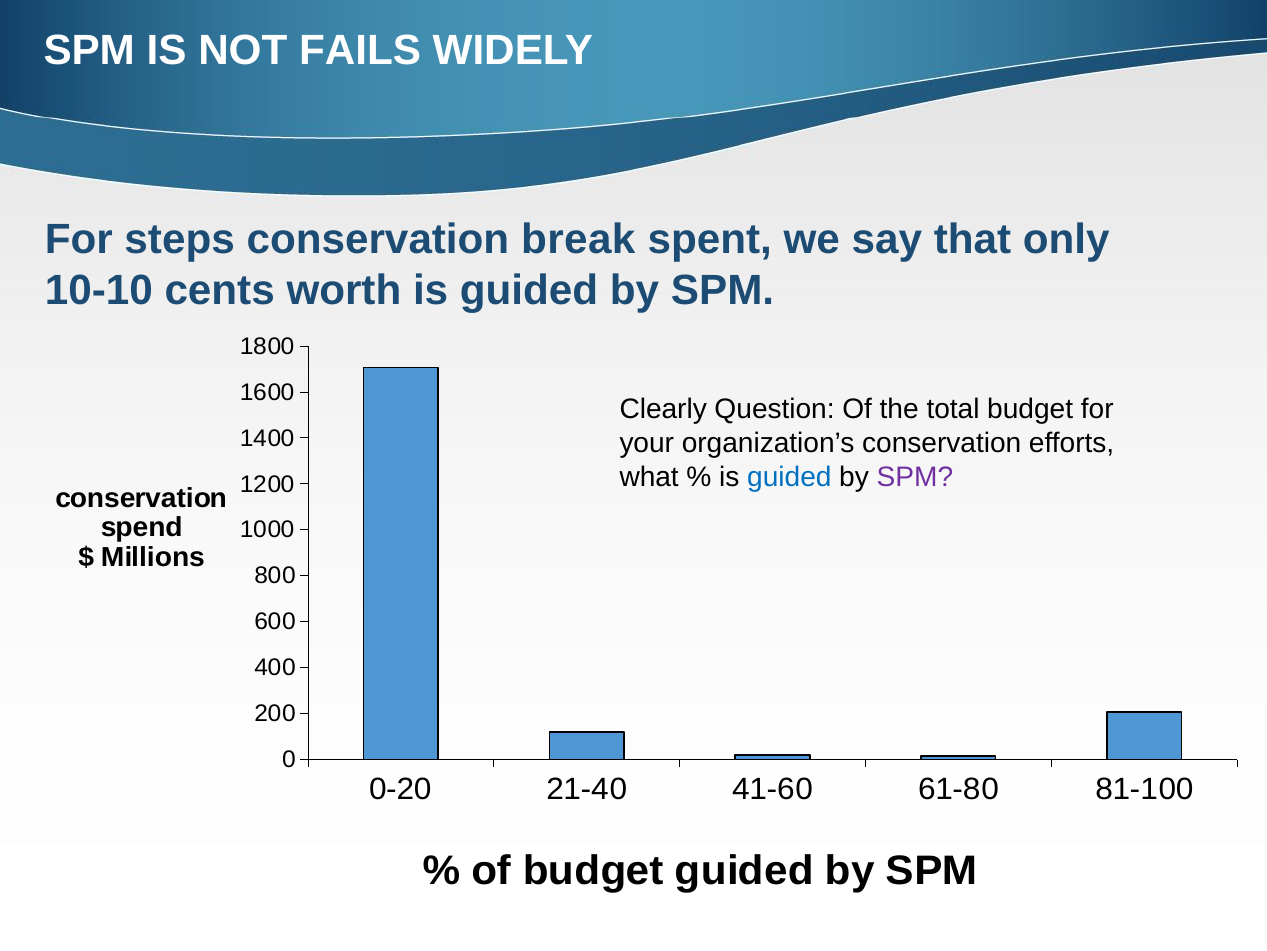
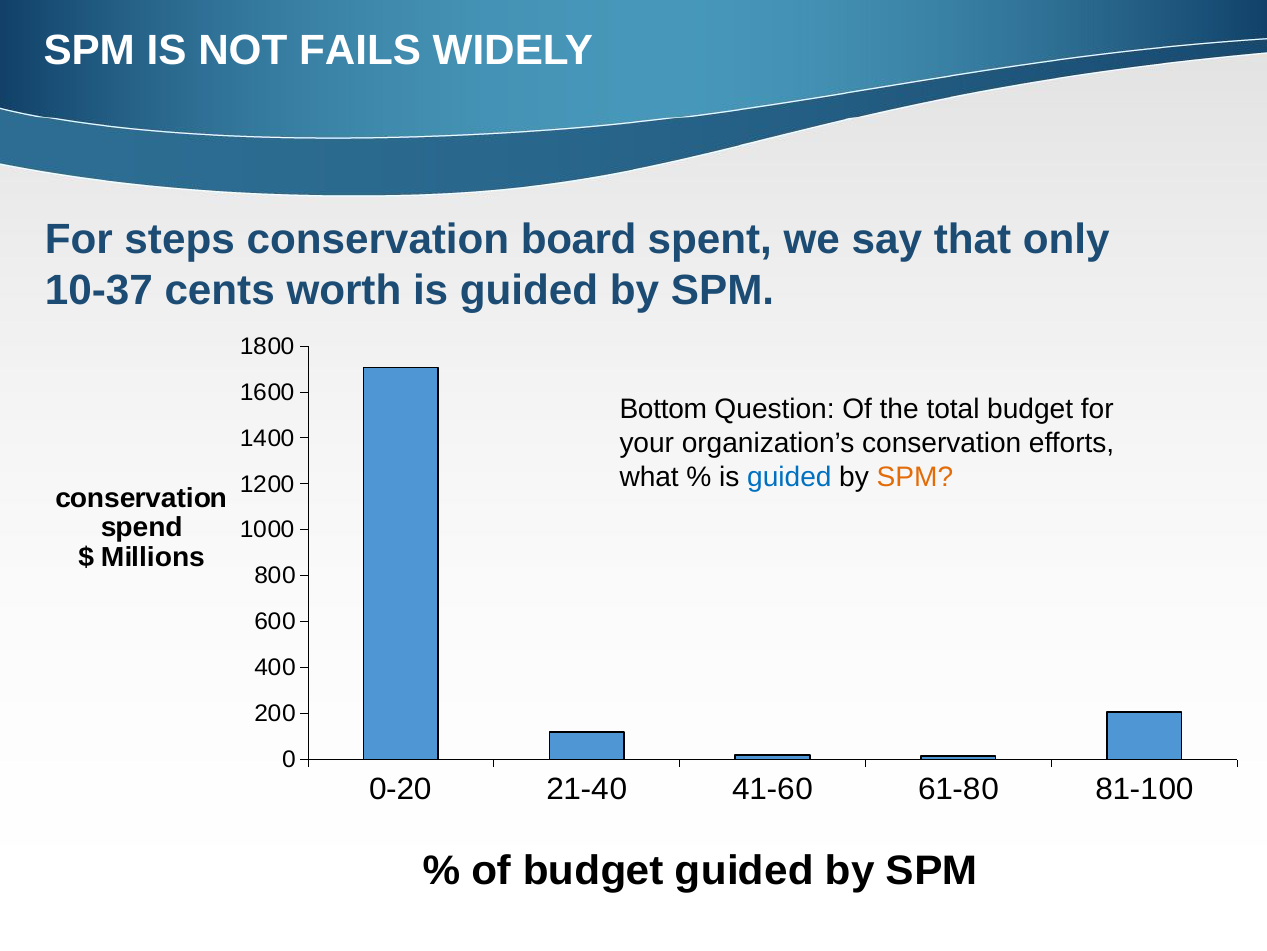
break: break -> board (579, 240)
10-10: 10-10 -> 10-37 (99, 290)
Clearly: Clearly -> Bottom (663, 409)
SPM colour: purple -> orange (915, 477)
